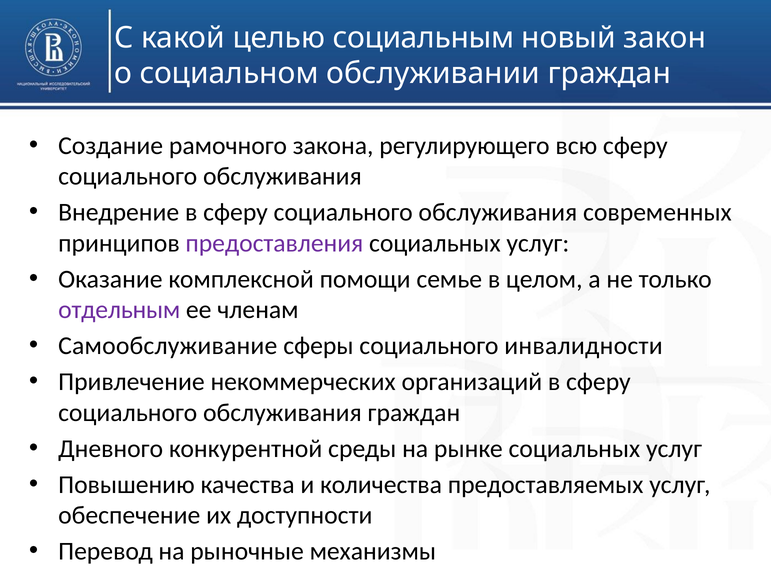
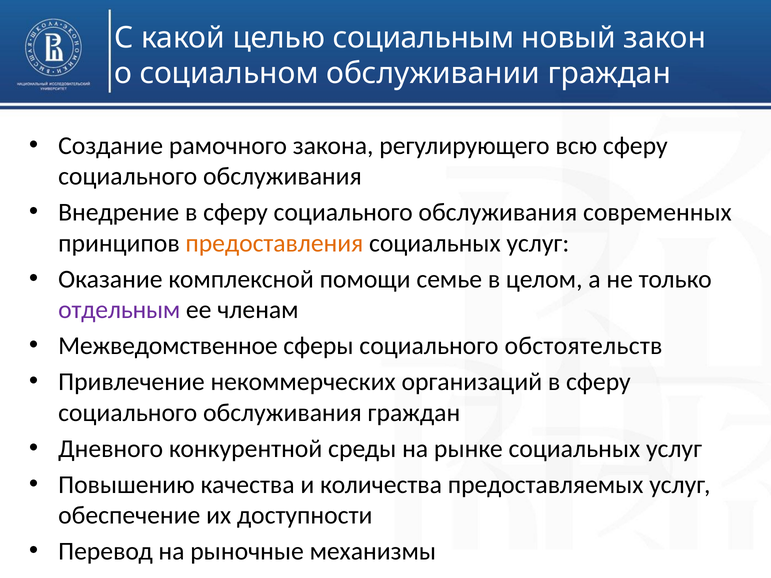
предоставления colour: purple -> orange (274, 243)
Самообслуживание: Самообслуживание -> Межведомственное (168, 346)
инвалидности: инвалидности -> обстоятельств (584, 346)
